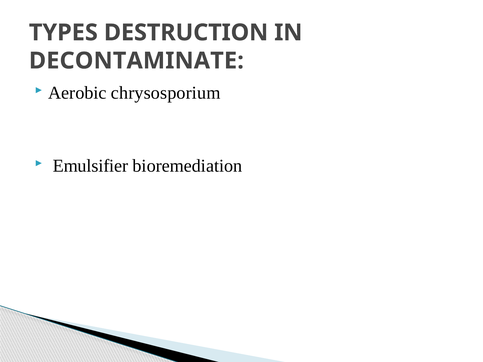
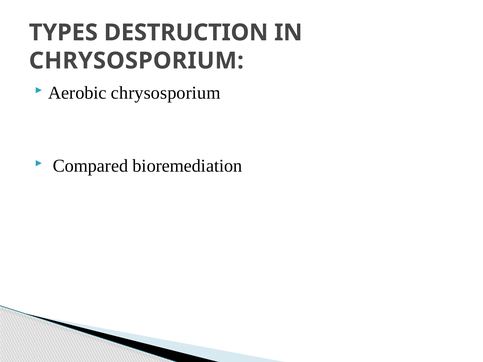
DECONTAMINATE: DECONTAMINATE -> CHRYSOSPORIUM (136, 61)
Emulsifier: Emulsifier -> Compared (90, 166)
